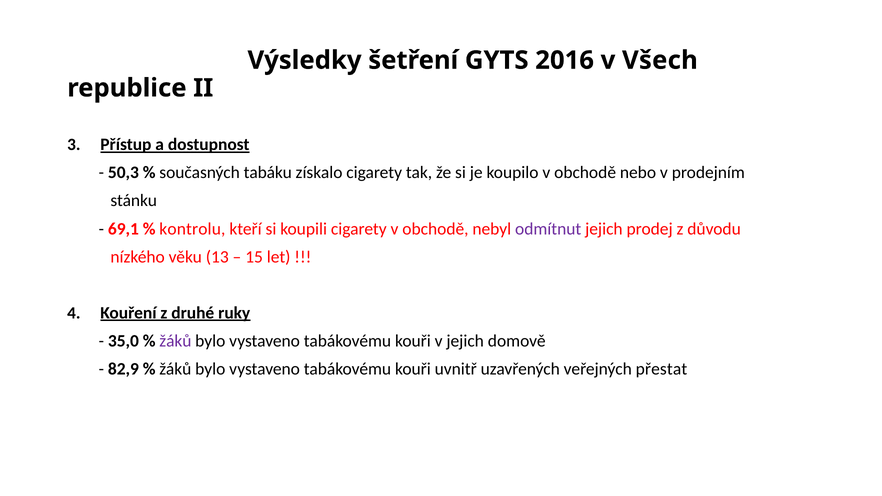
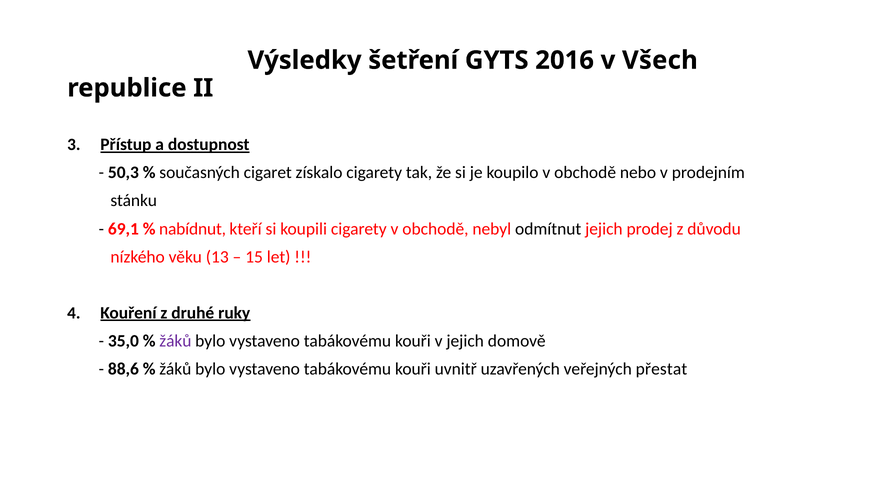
tabáku: tabáku -> cigaret (268, 173)
kontrolu: kontrolu -> nabídnut (193, 229)
odmítnut colour: purple -> black (548, 229)
82,9: 82,9 -> 88,6 (123, 369)
